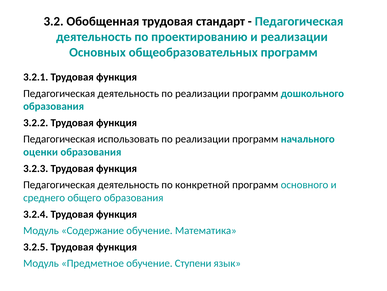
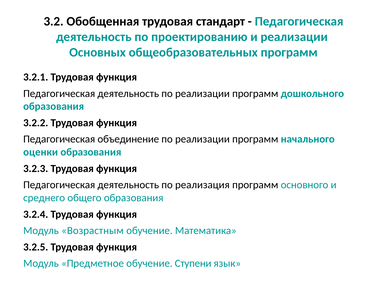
использовать: использовать -> объединение (128, 139)
конкретной: конкретной -> реализация (202, 184)
Содержание: Содержание -> Возрастным (93, 230)
